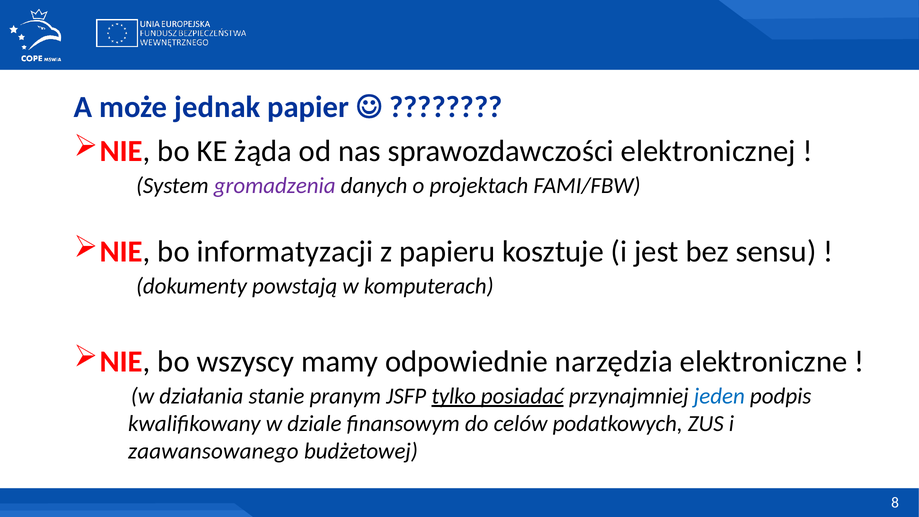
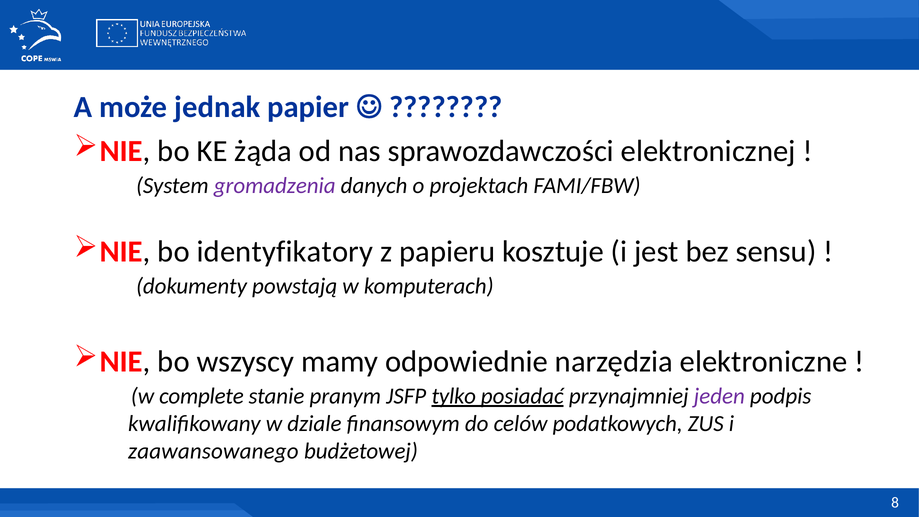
informatyzacji: informatyzacji -> identyfikatory (285, 252)
działania: działania -> complete (201, 396)
jeden colour: blue -> purple (719, 396)
